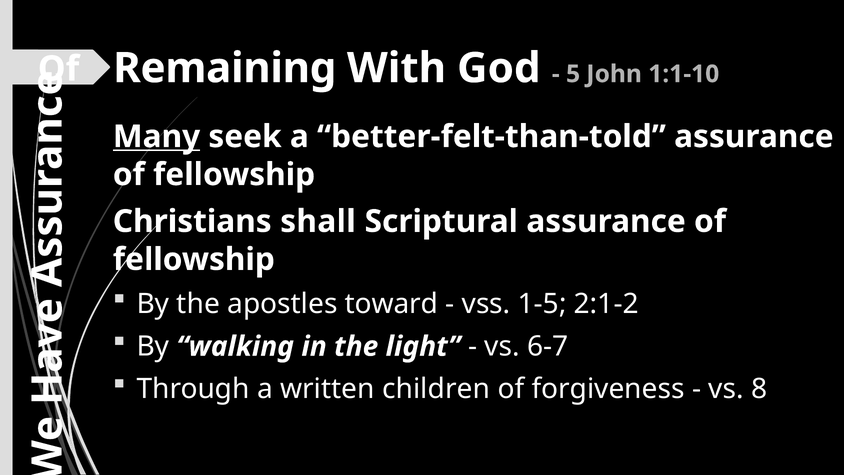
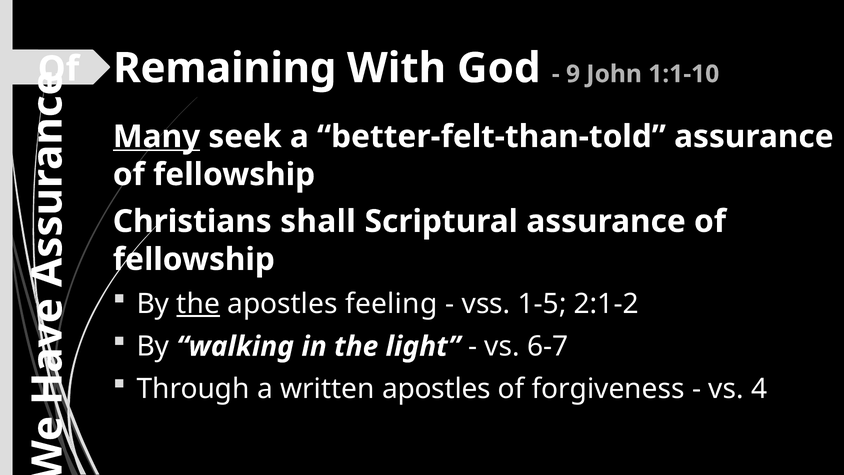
5: 5 -> 9 (573, 74)
the underline: none -> present (198, 304)
toward: toward -> feeling (391, 304)
written children: children -> apostles (436, 389)
8: 8 -> 4 (759, 389)
